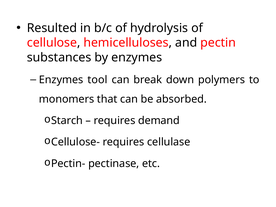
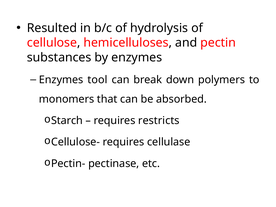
demand: demand -> restricts (159, 121)
